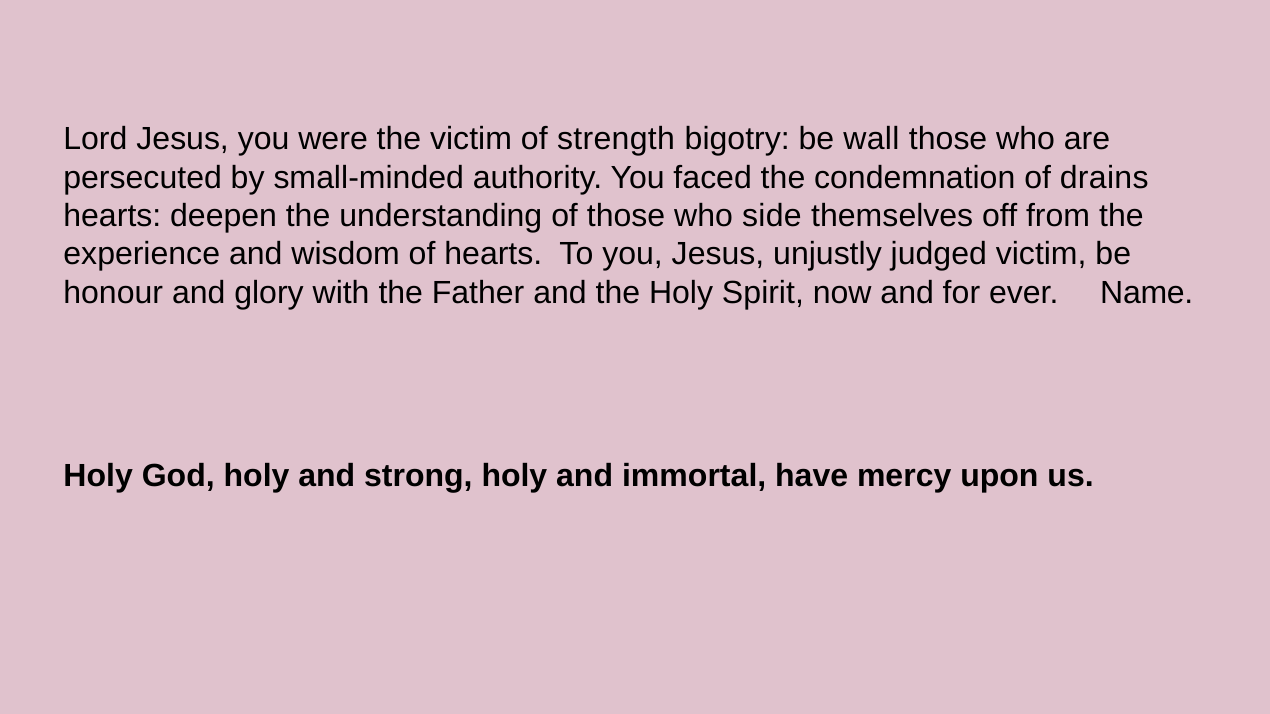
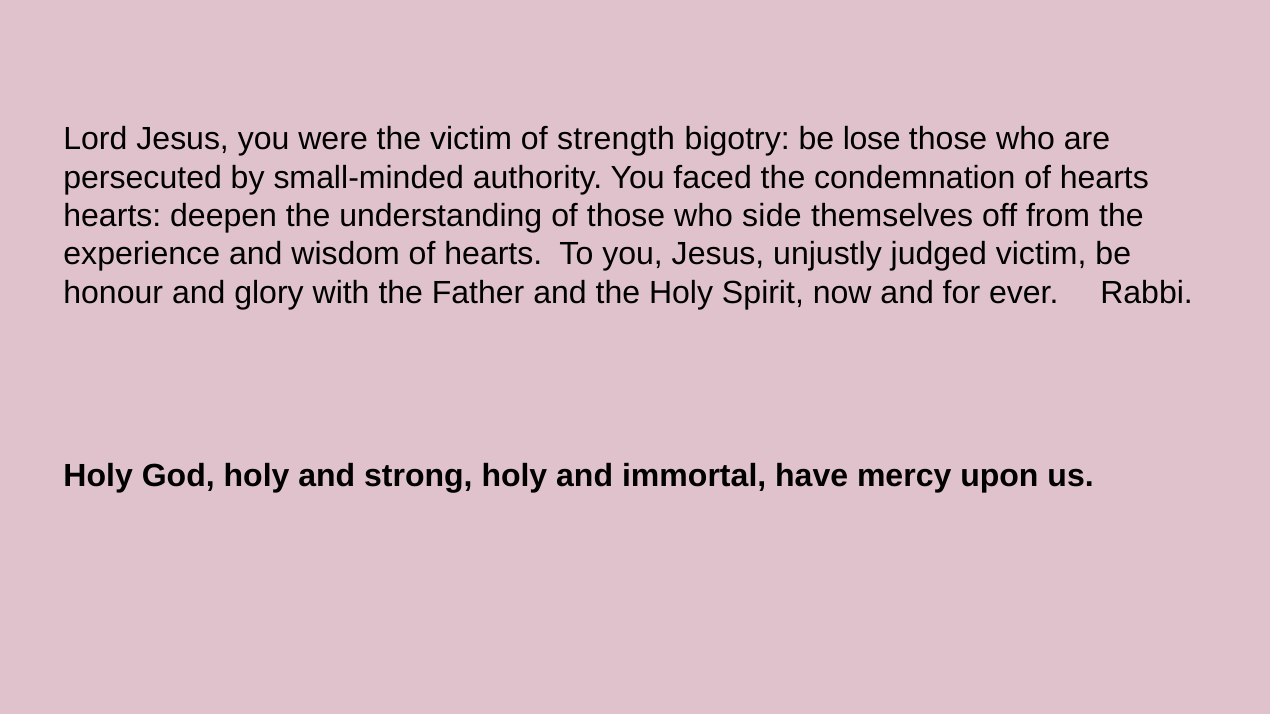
wall: wall -> lose (872, 139)
condemnation of drains: drains -> hearts (1104, 178)
Name: Name -> Rabbi (1147, 293)
